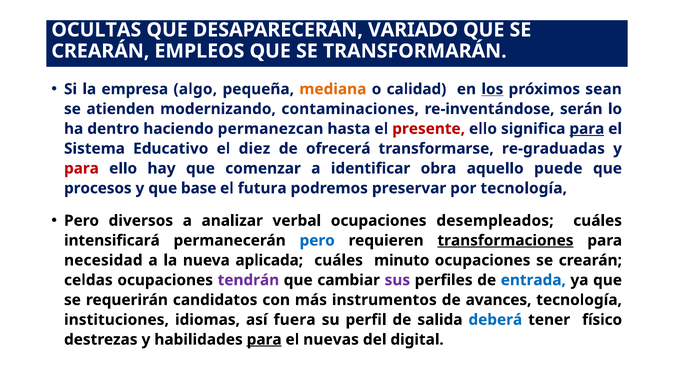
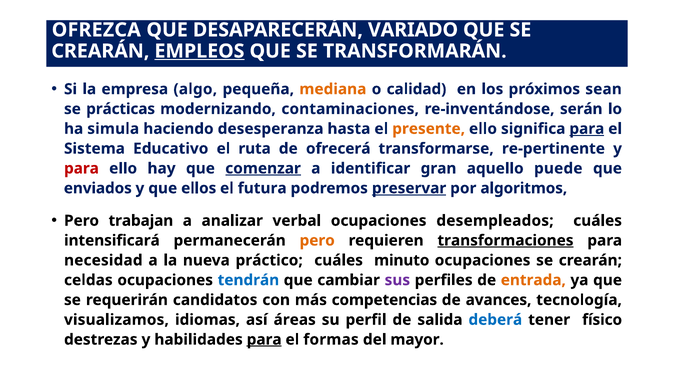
OCULTAS: OCULTAS -> OFREZCA (96, 30)
EMPLEOS underline: none -> present (199, 51)
los underline: present -> none (492, 89)
atienden: atienden -> prácticas (121, 109)
dentro: dentro -> simula (113, 129)
permanezcan: permanezcan -> desesperanza (271, 129)
presente colour: red -> orange (429, 129)
diez: diez -> ruta (255, 149)
re-graduadas: re-graduadas -> re-pertinente (553, 149)
comenzar underline: none -> present (263, 168)
obra: obra -> gran (439, 168)
procesos: procesos -> enviados (98, 188)
base: base -> ellos (199, 188)
preservar underline: none -> present (409, 188)
por tecnología: tecnología -> algoritmos (524, 188)
diversos: diversos -> trabajan (141, 221)
pero colour: blue -> orange (317, 241)
aplicada: aplicada -> práctico (269, 260)
tendrán colour: purple -> blue (248, 280)
entrada colour: blue -> orange (533, 280)
instrumentos: instrumentos -> competencias (384, 300)
instituciones: instituciones -> visualizamos (116, 320)
fuera: fuera -> áreas (295, 320)
nuevas: nuevas -> formas (331, 340)
digital: digital -> mayor (417, 340)
